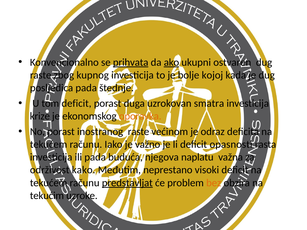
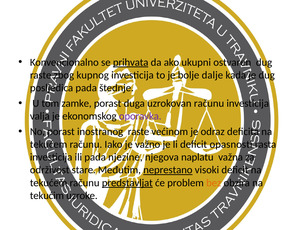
ako underline: present -> none (171, 62)
kojoj: kojoj -> dalje (212, 75)
tom deficit: deficit -> zamke (77, 103)
uzrokovan smatra: smatra -> računu (209, 103)
krize: krize -> valja (40, 116)
oporavka colour: orange -> purple (140, 116)
buduća: buduća -> njezine (125, 157)
kako: kako -> stare (84, 170)
neprestano underline: none -> present (168, 170)
